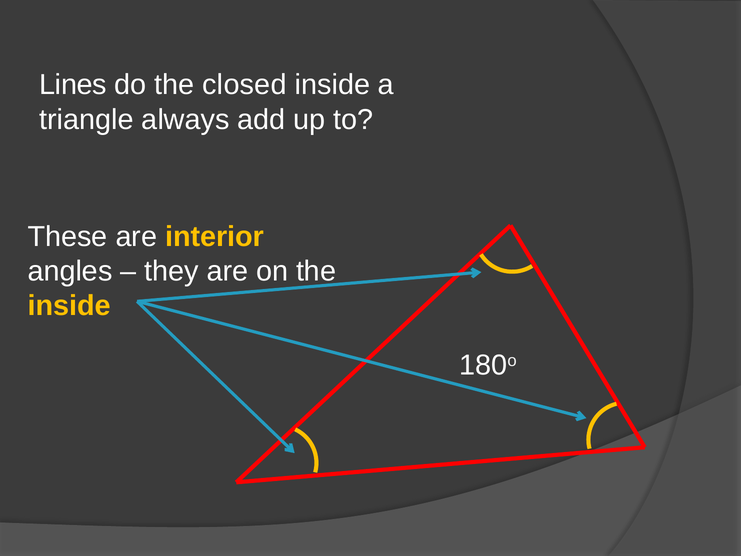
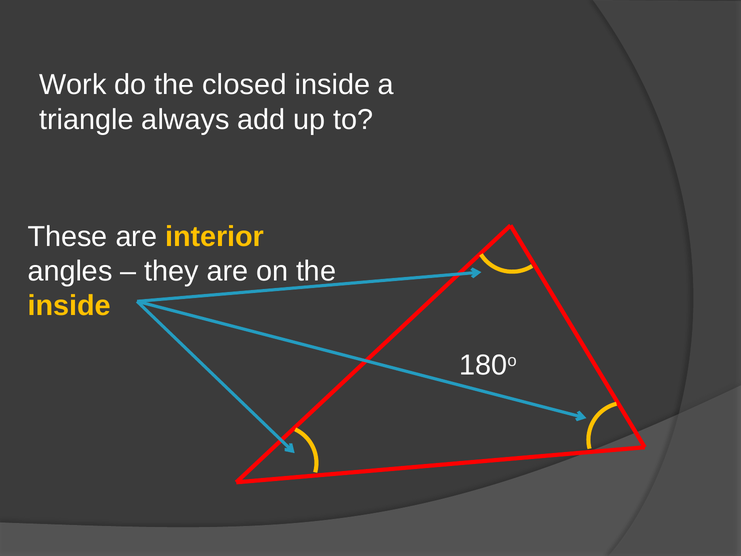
Lines: Lines -> Work (73, 85)
